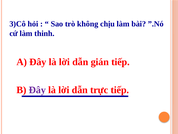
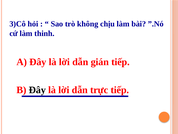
Đây colour: purple -> black (37, 90)
